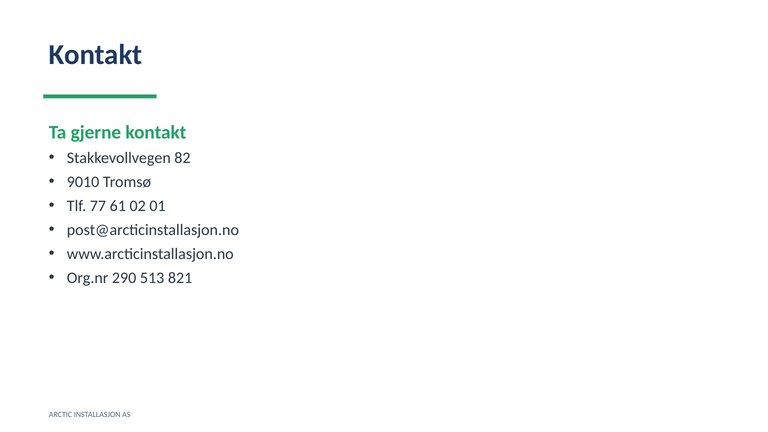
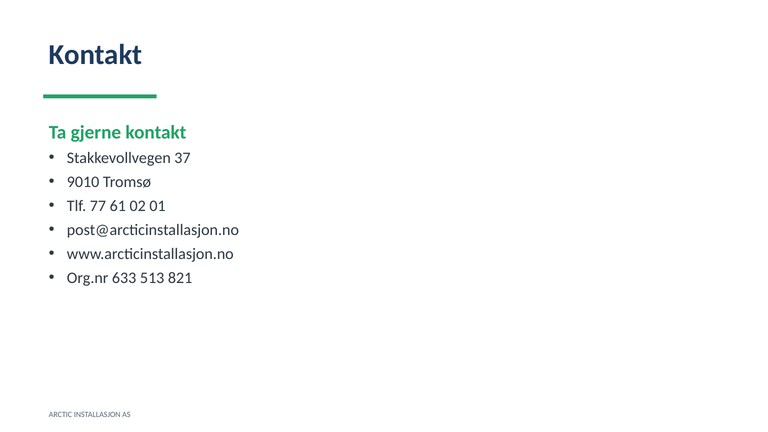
82: 82 -> 37 (182, 158)
290: 290 -> 633 (124, 278)
